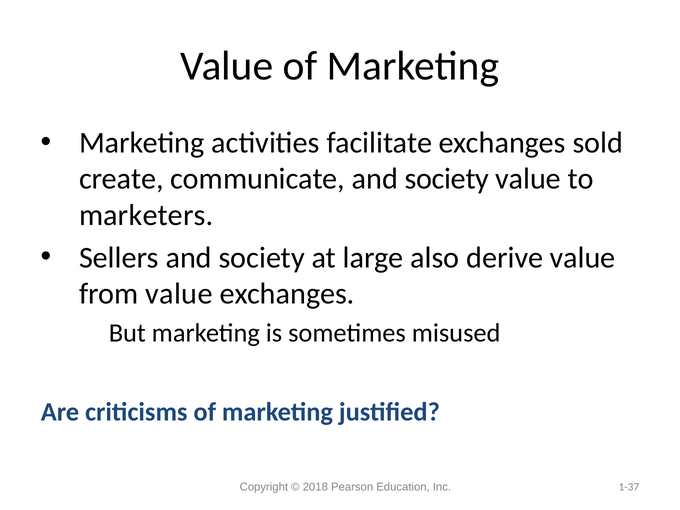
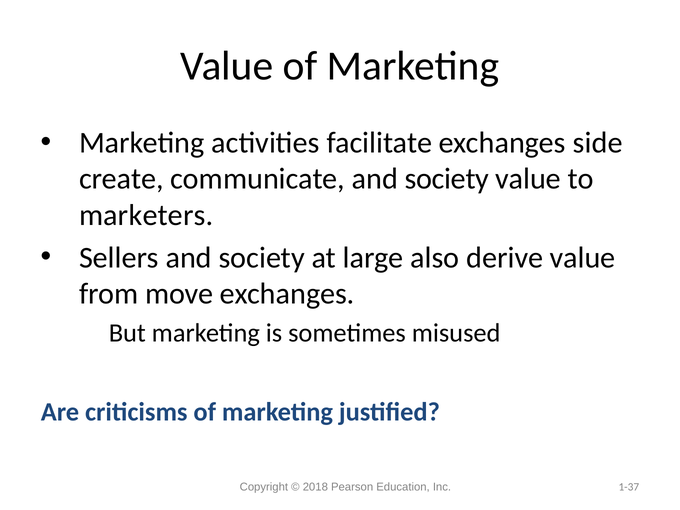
sold: sold -> side (598, 143)
from value: value -> move (179, 294)
